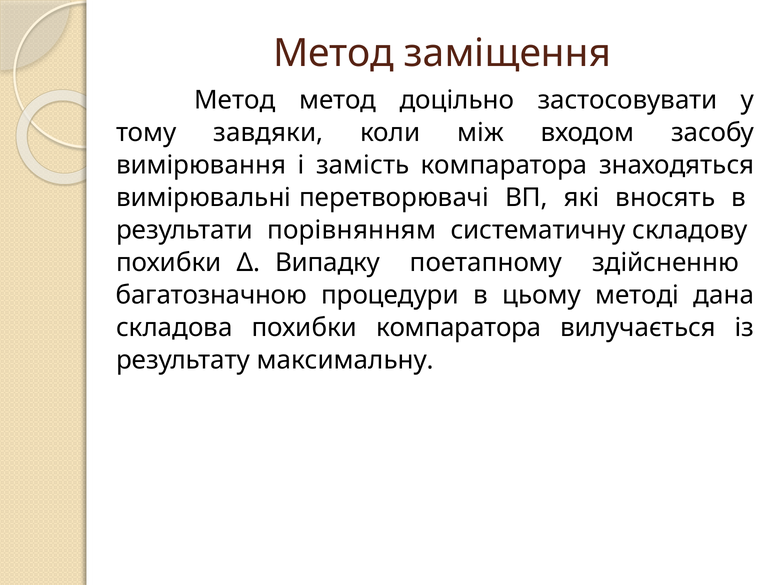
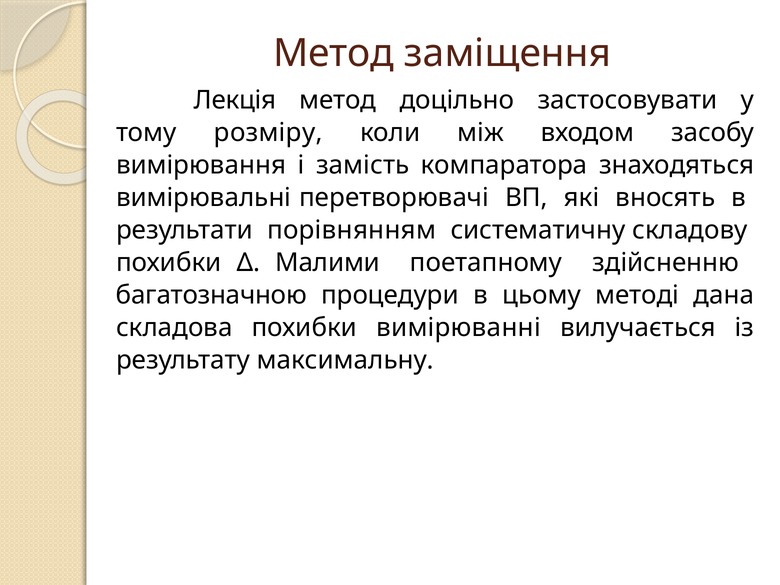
Метод: Метод -> Лекція (235, 100)
завдяки: завдяки -> розміру (268, 133)
Випадку: Випадку -> Малими (328, 263)
похибки компаратора: компаратора -> вимірюванні (459, 327)
